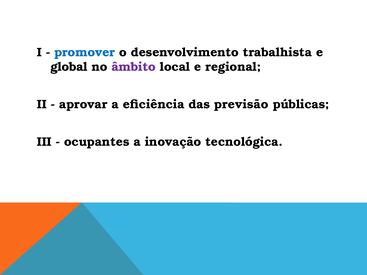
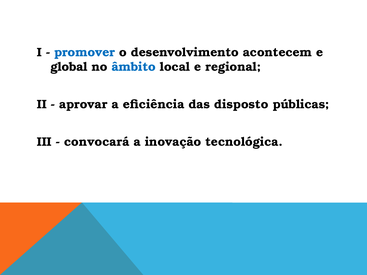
trabalhista: trabalhista -> acontecem (277, 52)
âmbito colour: purple -> blue (134, 67)
previsão: previsão -> disposto (241, 104)
ocupantes: ocupantes -> convocará (97, 142)
